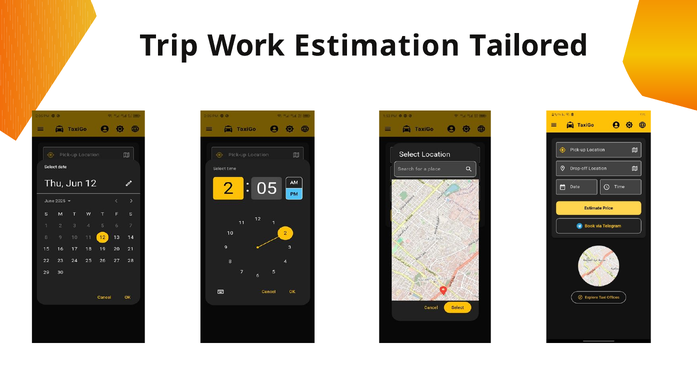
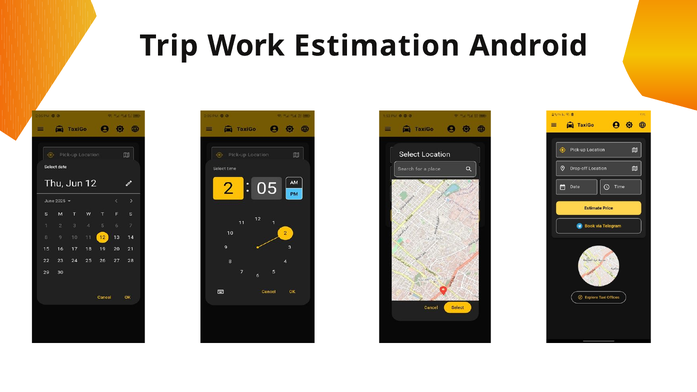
Tailored: Tailored -> Android (528, 46)
